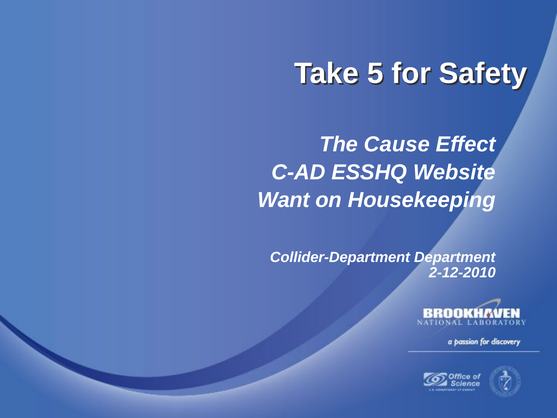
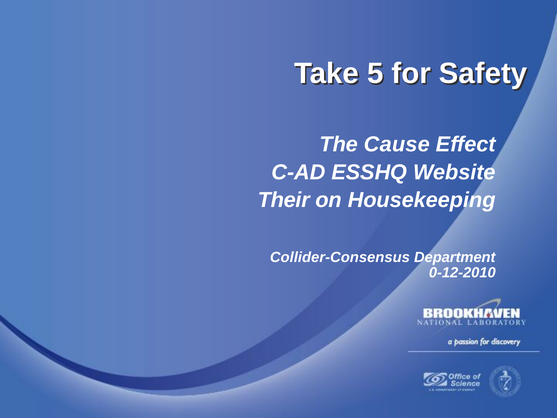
Want: Want -> Their (284, 200)
Collider-Department: Collider-Department -> Collider-Consensus (340, 257)
2-12-2010: 2-12-2010 -> 0-12-2010 (462, 272)
